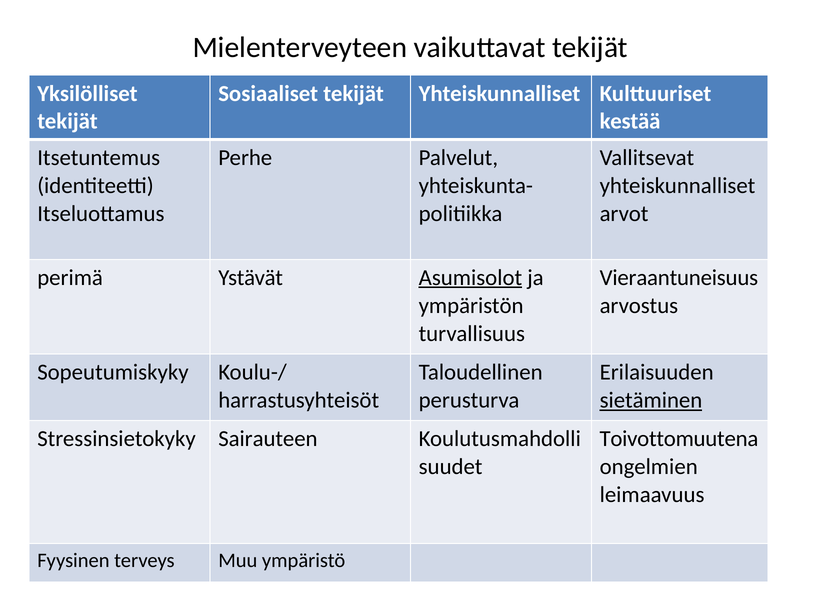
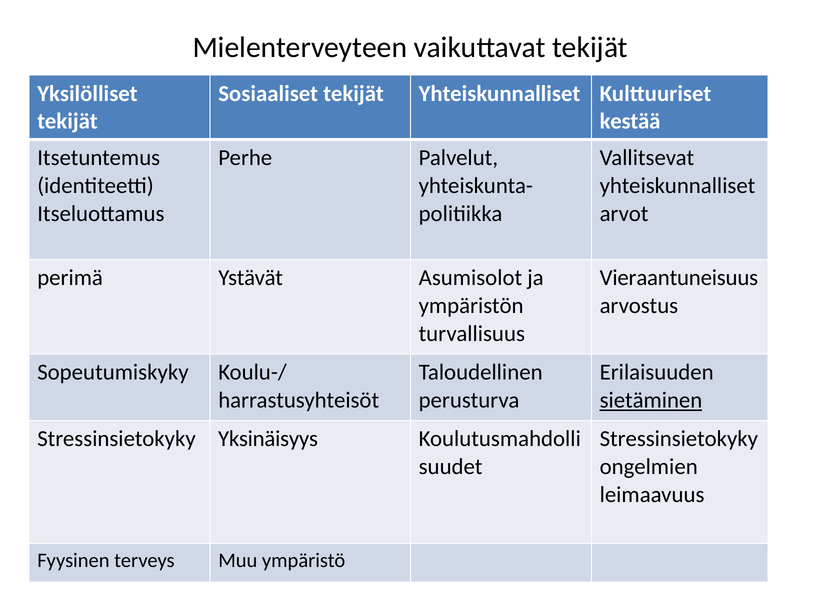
Asumisolot underline: present -> none (470, 277)
Sairauteen: Sairauteen -> Yksinäisyys (268, 438)
Toivottomuutena: Toivottomuutena -> Stressinsietokyky (679, 438)
